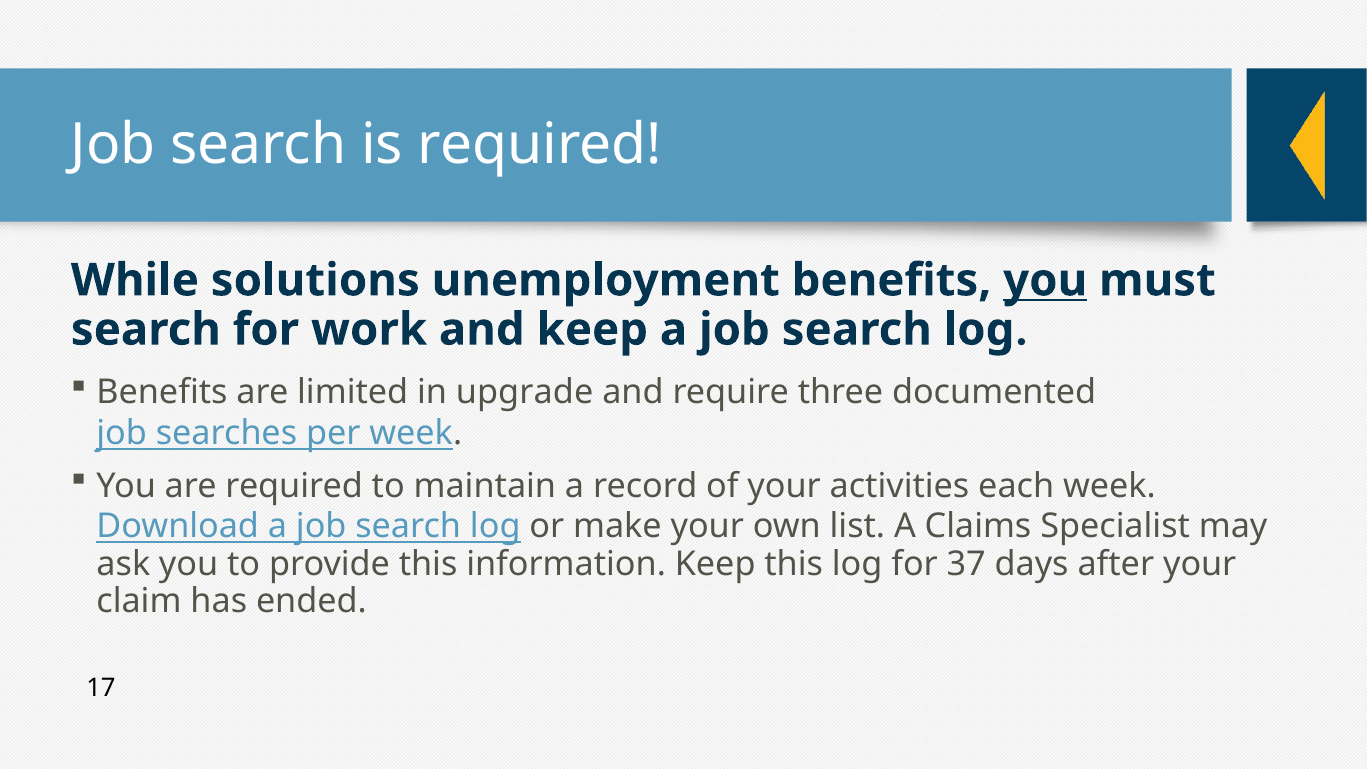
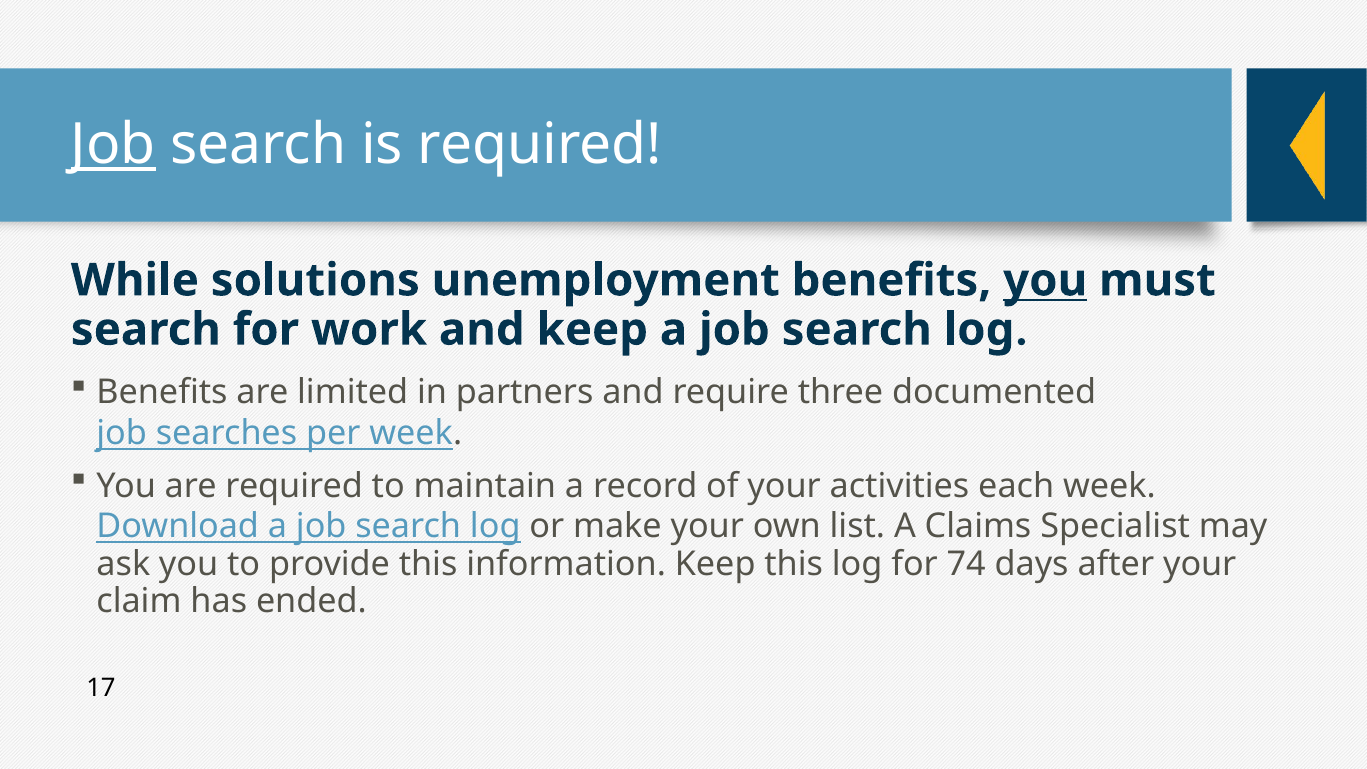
Job underline: none -> present (113, 145)
upgrade: upgrade -> partners (525, 393)
37: 37 -> 74 (966, 565)
